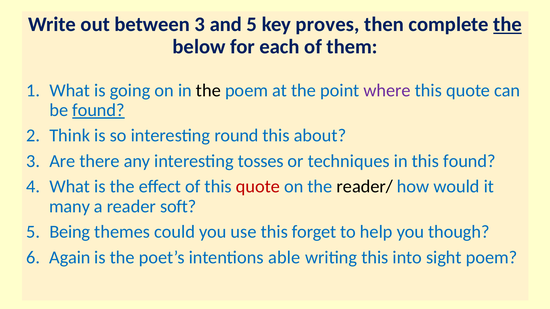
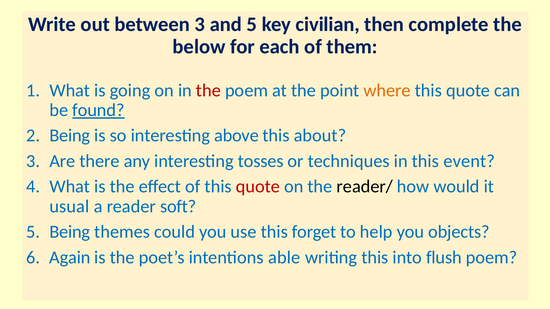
proves: proves -> civilian (328, 24)
the underline: present -> none (508, 24)
the colour: black -> red (208, 90)
where colour: purple -> orange (387, 90)
Think: Think -> Being (70, 136)
round: round -> above (236, 136)
this found: found -> event (469, 161)
many: many -> usual (69, 207)
though: though -> objects (459, 232)
sight: sight -> flush (444, 258)
